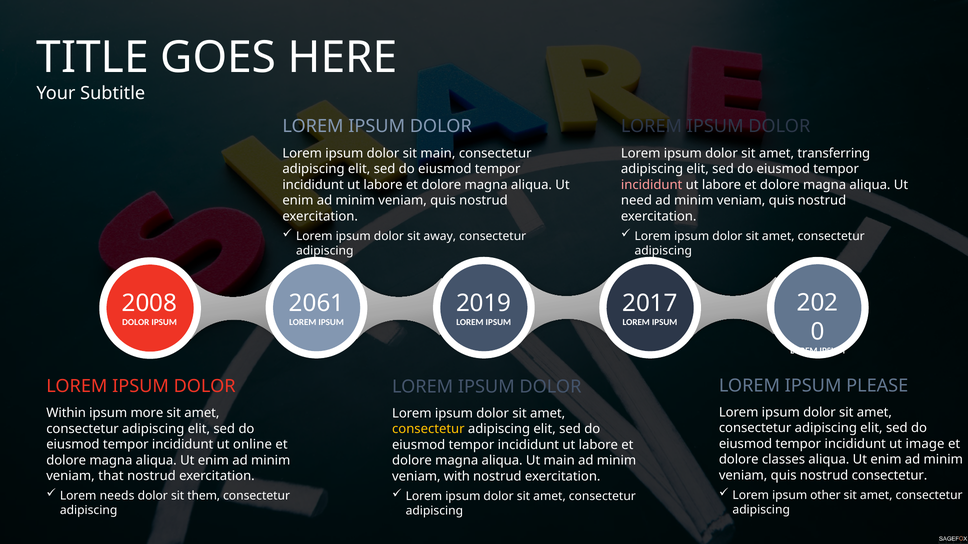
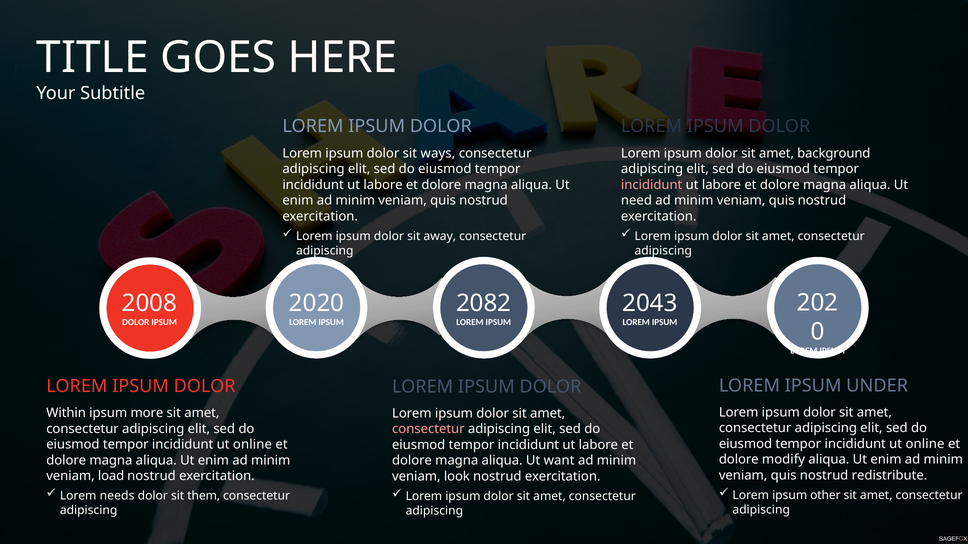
sit main: main -> ways (438, 153)
transferring: transferring -> background (834, 153)
2061: 2061 -> 2020 (317, 304)
2019: 2019 -> 2082 (484, 304)
2017: 2017 -> 2043 (650, 304)
PLEASE: PLEASE -> UNDER (877, 386)
consectetur colour: yellow -> pink (428, 430)
image: image -> online (925, 444)
classes: classes -> modify (783, 460)
Ut main: main -> want (559, 461)
nostrud consectetur: consectetur -> redistribute (890, 476)
that: that -> load (111, 476)
with: with -> look (457, 477)
